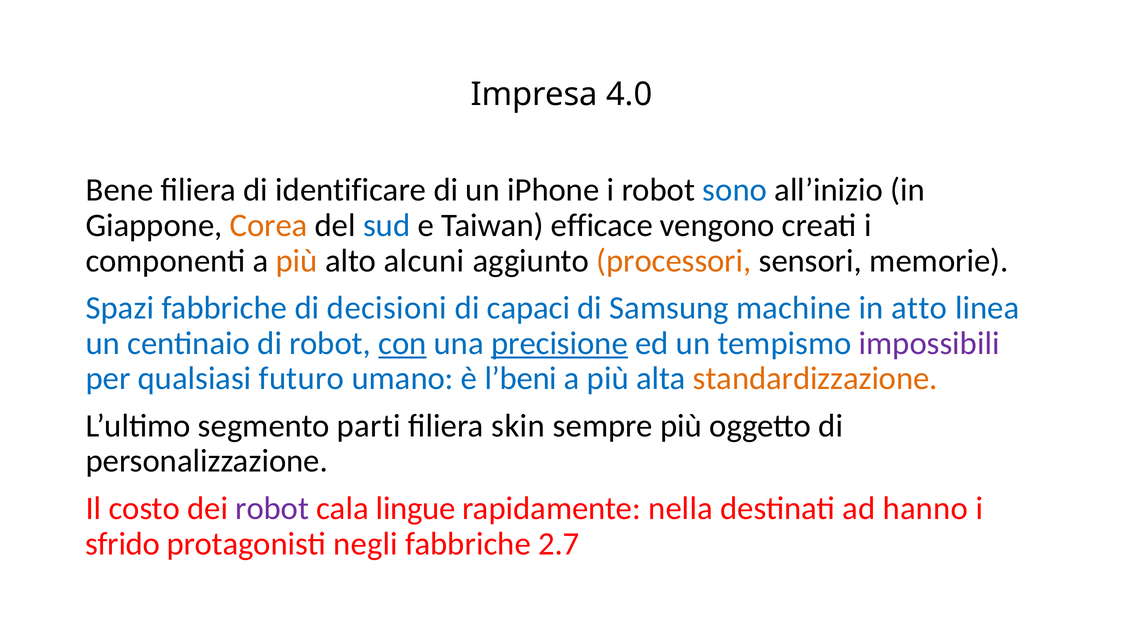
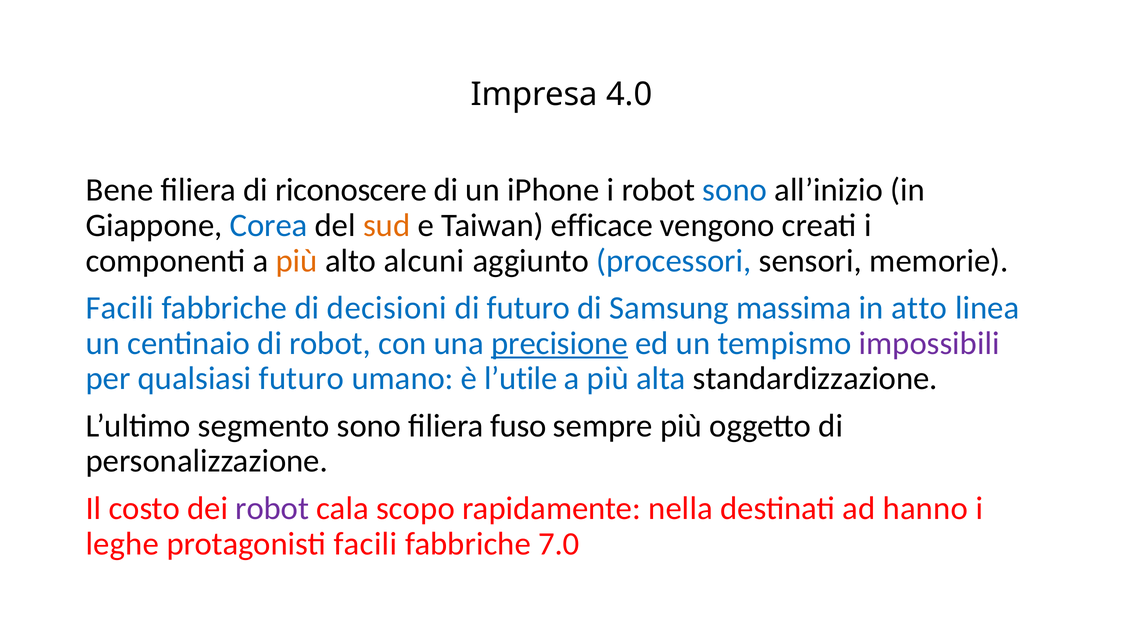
identificare: identificare -> riconoscere (351, 190)
Corea colour: orange -> blue (269, 225)
sud colour: blue -> orange (387, 225)
processori colour: orange -> blue (674, 261)
Spazi: Spazi -> Facili (120, 308)
di capaci: capaci -> futuro (528, 308)
machine: machine -> massima (794, 308)
con underline: present -> none (402, 343)
l’beni: l’beni -> l’utile (521, 378)
standardizzazione colour: orange -> black (815, 378)
segmento parti: parti -> sono (369, 426)
skin: skin -> fuso (518, 426)
lingue: lingue -> scopo (415, 508)
sfrido: sfrido -> leghe (122, 543)
protagonisti negli: negli -> facili (365, 543)
2.7: 2.7 -> 7.0 (559, 543)
